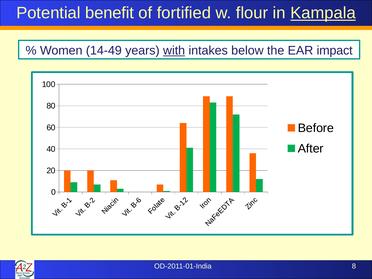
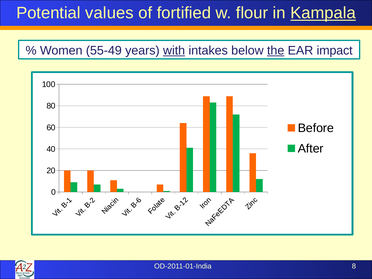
benefit: benefit -> values (109, 13)
14-49: 14-49 -> 55-49 (104, 50)
the underline: none -> present (276, 50)
